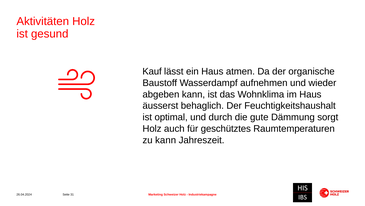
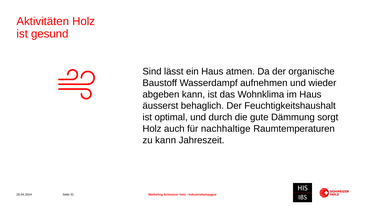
Kauf: Kauf -> Sind (152, 71)
geschütztes: geschütztes -> nachhaltige (226, 128)
